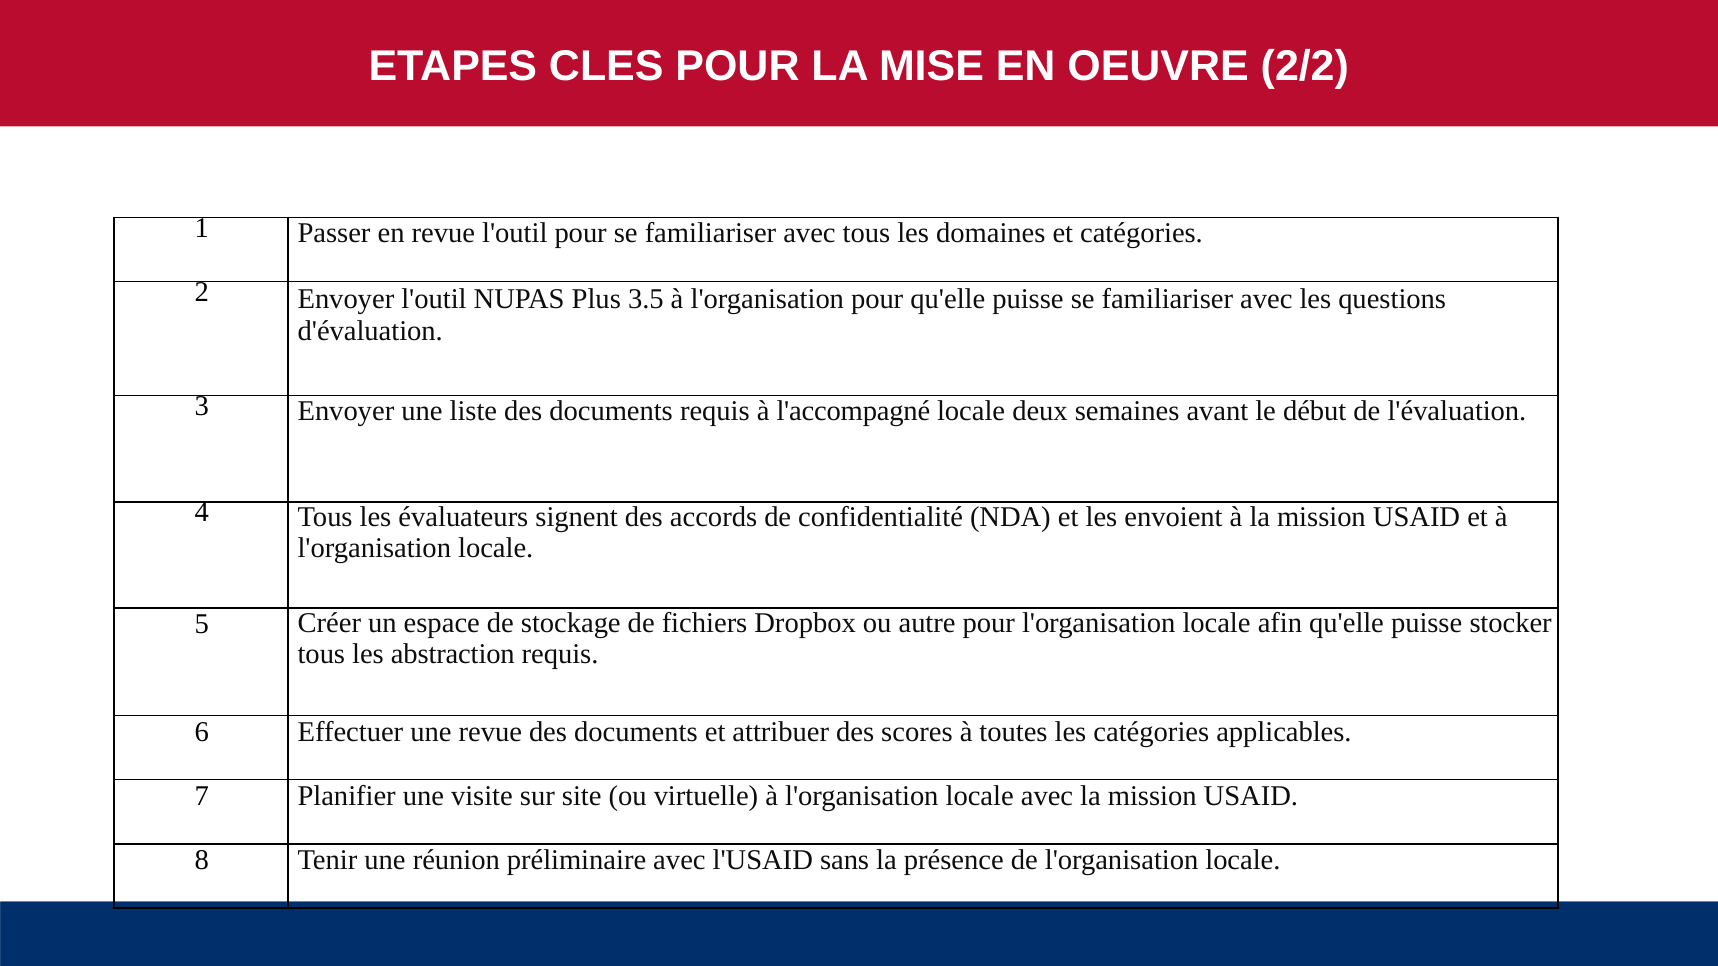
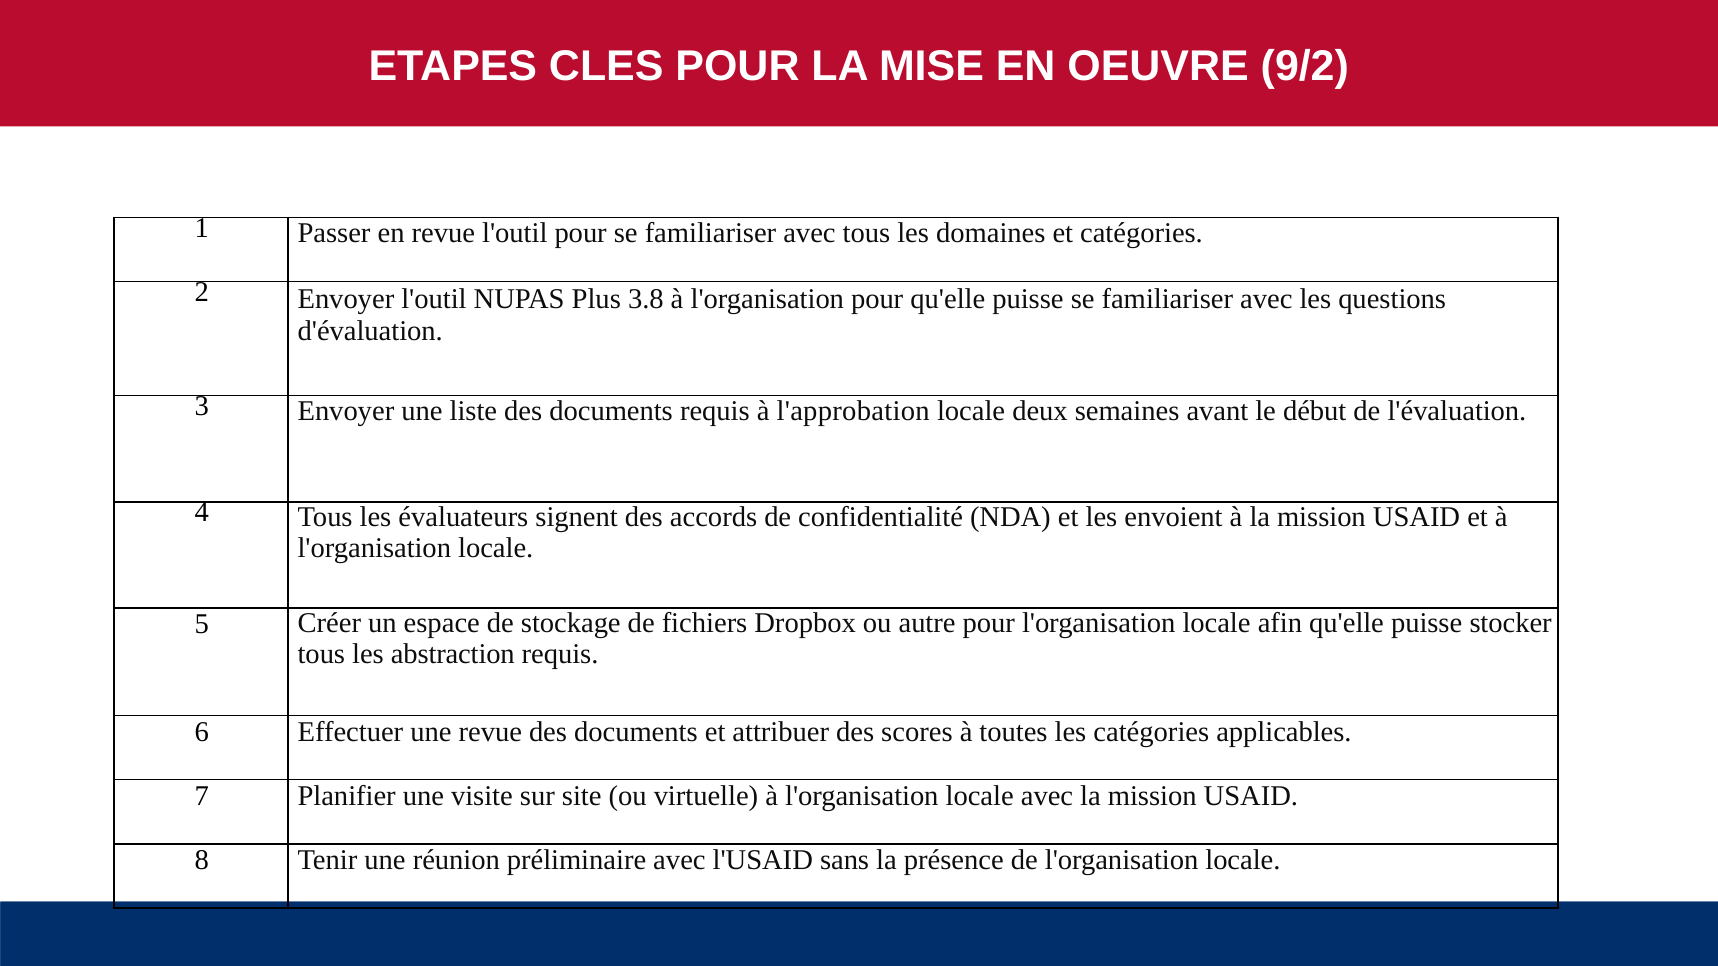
2/2: 2/2 -> 9/2 (1305, 66)
3.5: 3.5 -> 3.8 (646, 299)
l'accompagné: l'accompagné -> l'approbation (853, 411)
